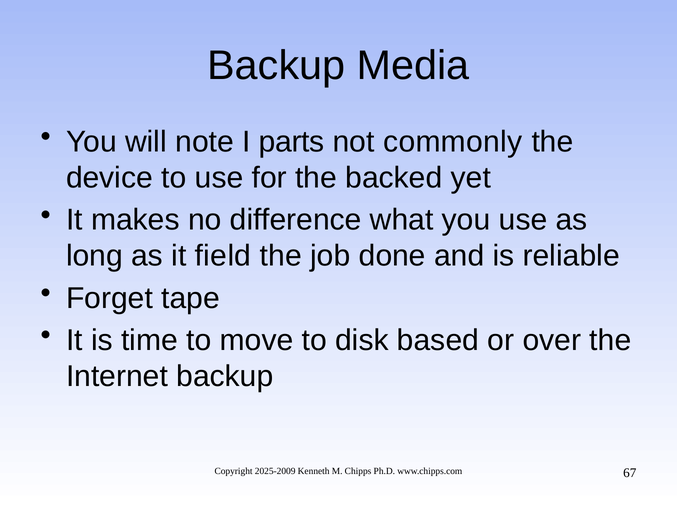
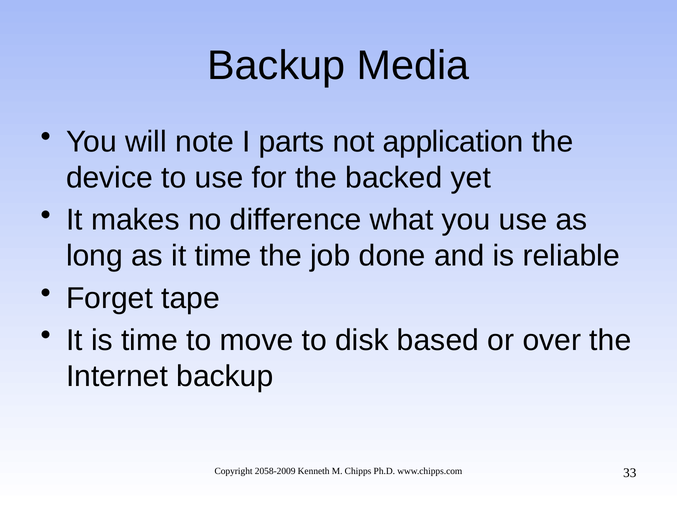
commonly: commonly -> application (453, 142)
it field: field -> time (223, 256)
2025-2009: 2025-2009 -> 2058-2009 (275, 472)
67: 67 -> 33 (630, 473)
